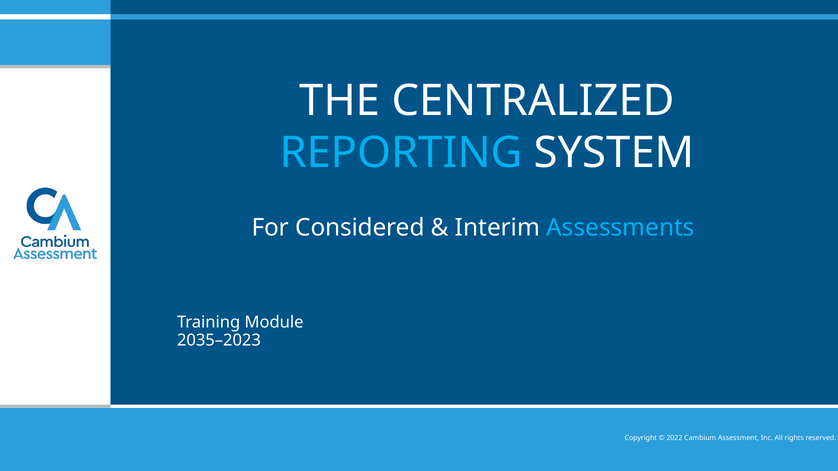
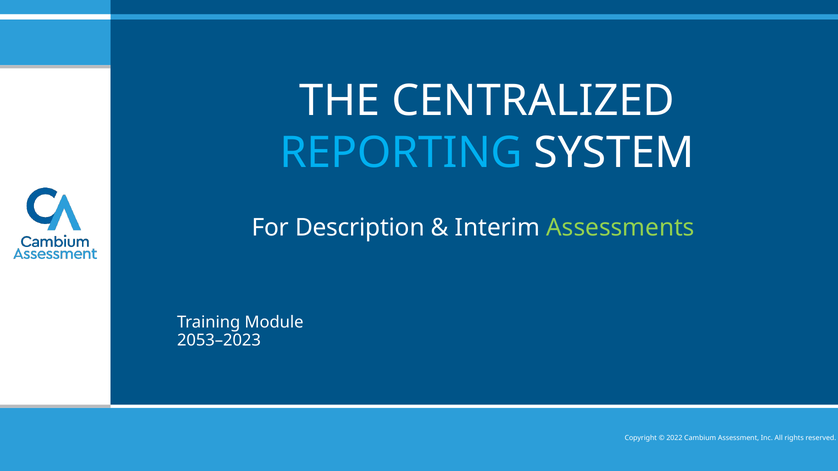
Considered: Considered -> Description (360, 228)
Assessments colour: light blue -> light green (621, 228)
2035–2023: 2035–2023 -> 2053–2023 (219, 340)
